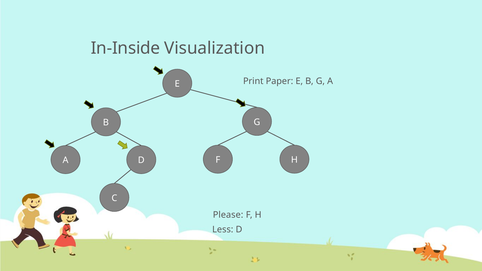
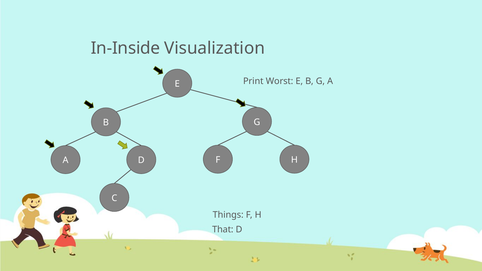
Paper: Paper -> Worst (280, 81)
Please: Please -> Things (228, 215)
Less: Less -> That (223, 229)
